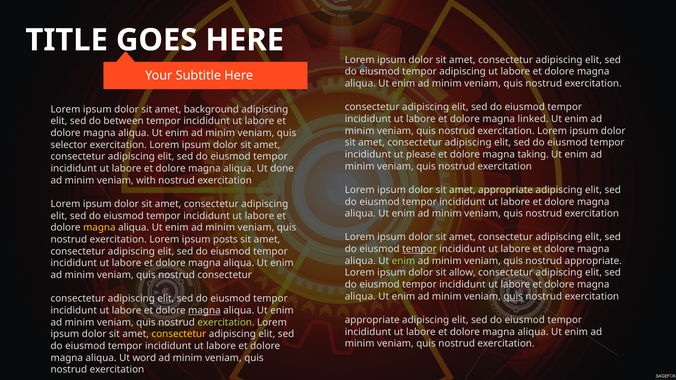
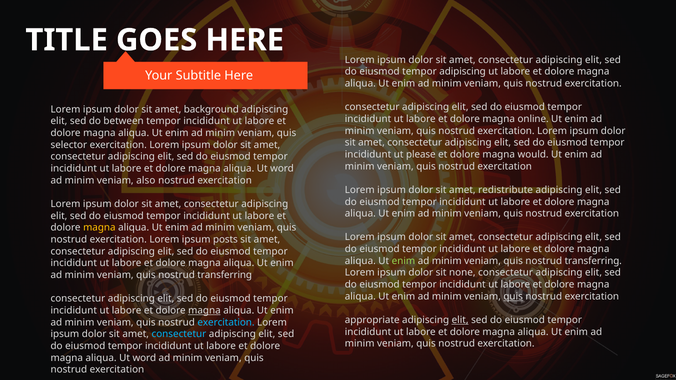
linked: linked -> online (533, 119)
taking: taking -> would (533, 155)
done: done -> word (282, 169)
with: with -> also (146, 180)
amet appropriate: appropriate -> redistribute (506, 190)
tempor underline: present -> none (419, 249)
appropriate: appropriate -> transferring (593, 261)
allow: allow -> none (462, 273)
consectetur: consectetur -> transferring (225, 275)
elit underline: none -> present (460, 320)
exercitation colour: light green -> light blue (226, 323)
consectetur colour: yellow -> light blue (179, 334)
